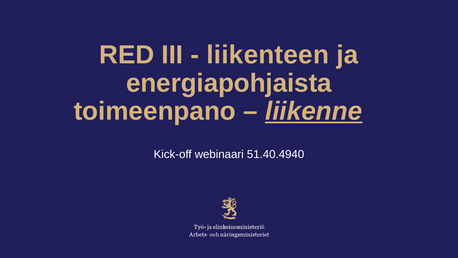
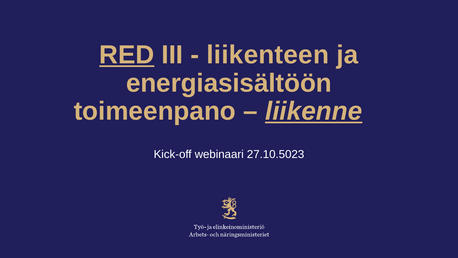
RED underline: none -> present (127, 55)
energiapohjaista: energiapohjaista -> energiasisältöön (229, 83)
51.40.4940: 51.40.4940 -> 27.10.5023 (276, 154)
